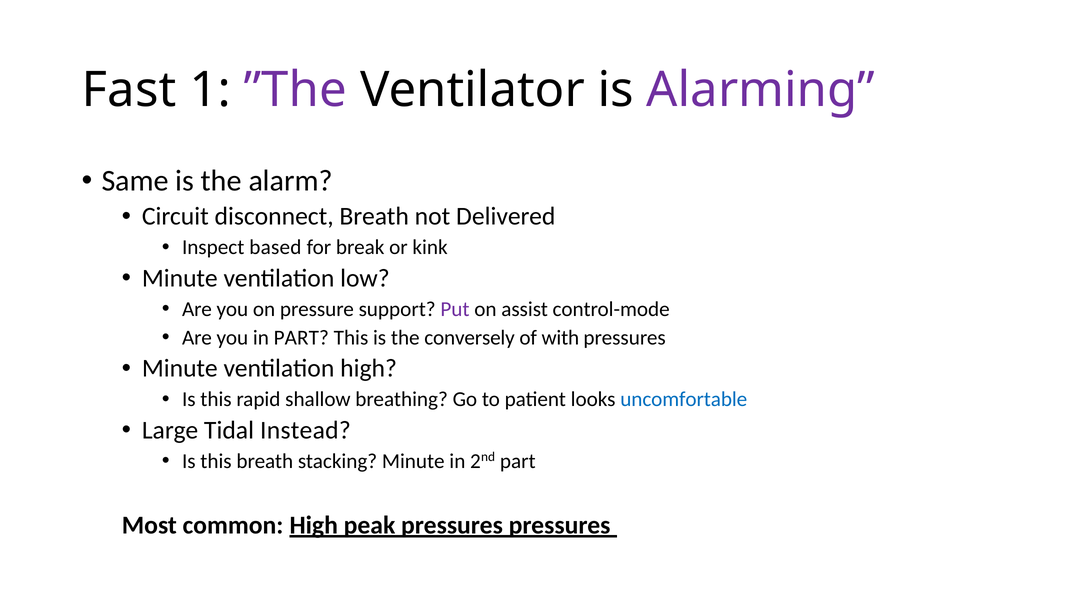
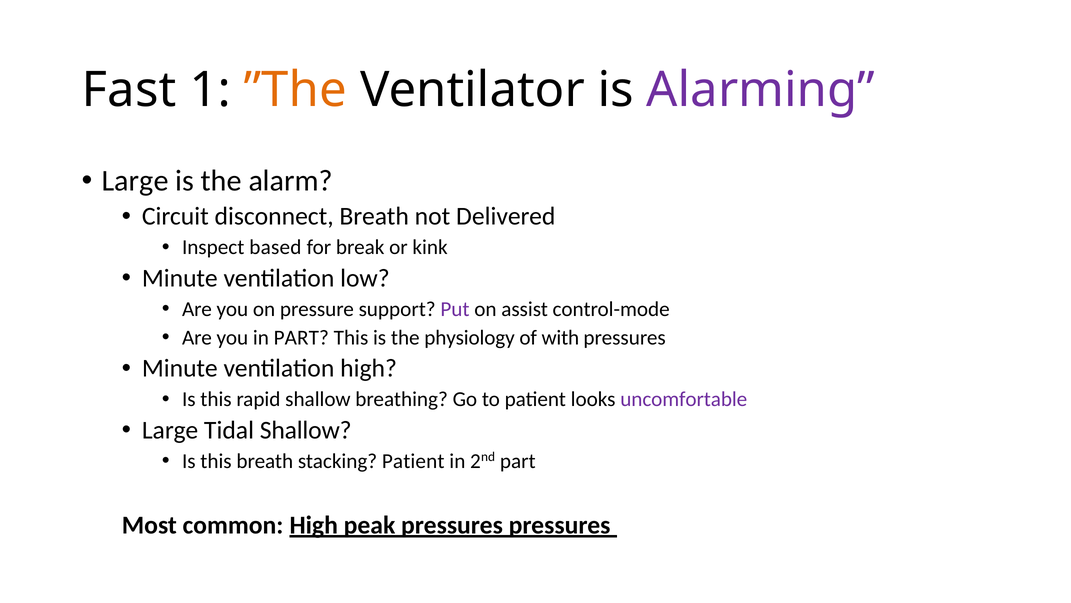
”The colour: purple -> orange (295, 90)
Same: Same -> Large (135, 180)
conversely: conversely -> physiology (470, 337)
uncomfortable colour: blue -> purple (684, 399)
Tidal Instead: Instead -> Shallow (306, 430)
stacking Minute: Minute -> Patient (413, 461)
